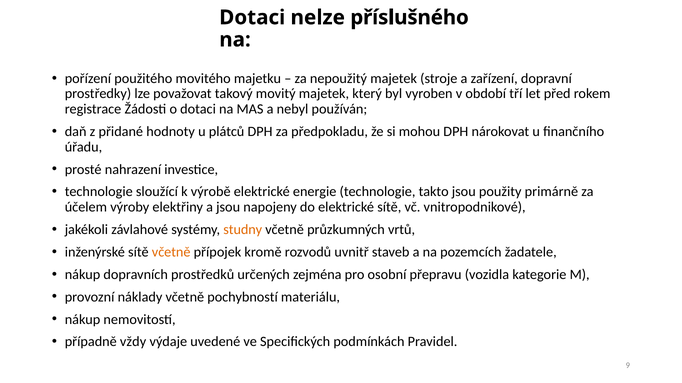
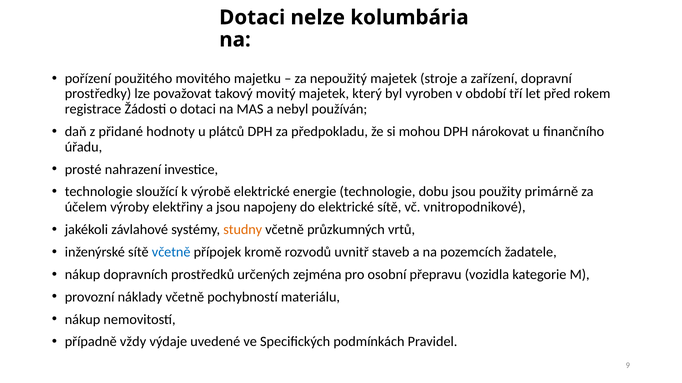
příslušného: příslušného -> kolumbária (409, 18)
takto: takto -> dobu (434, 192)
včetně colour: orange -> blue (171, 252)
